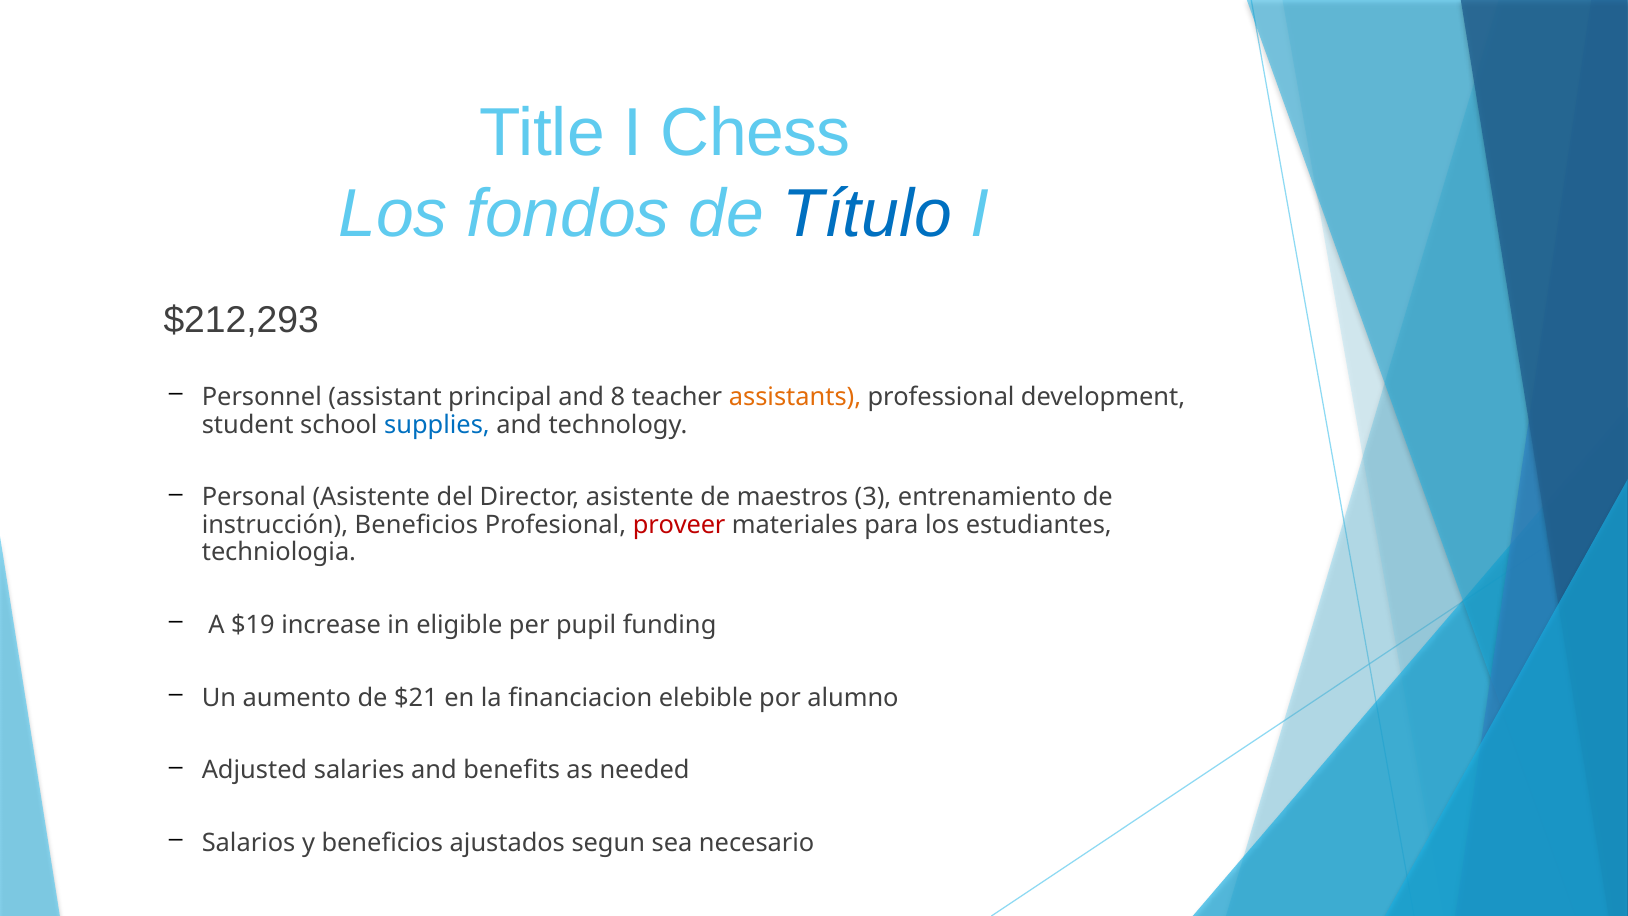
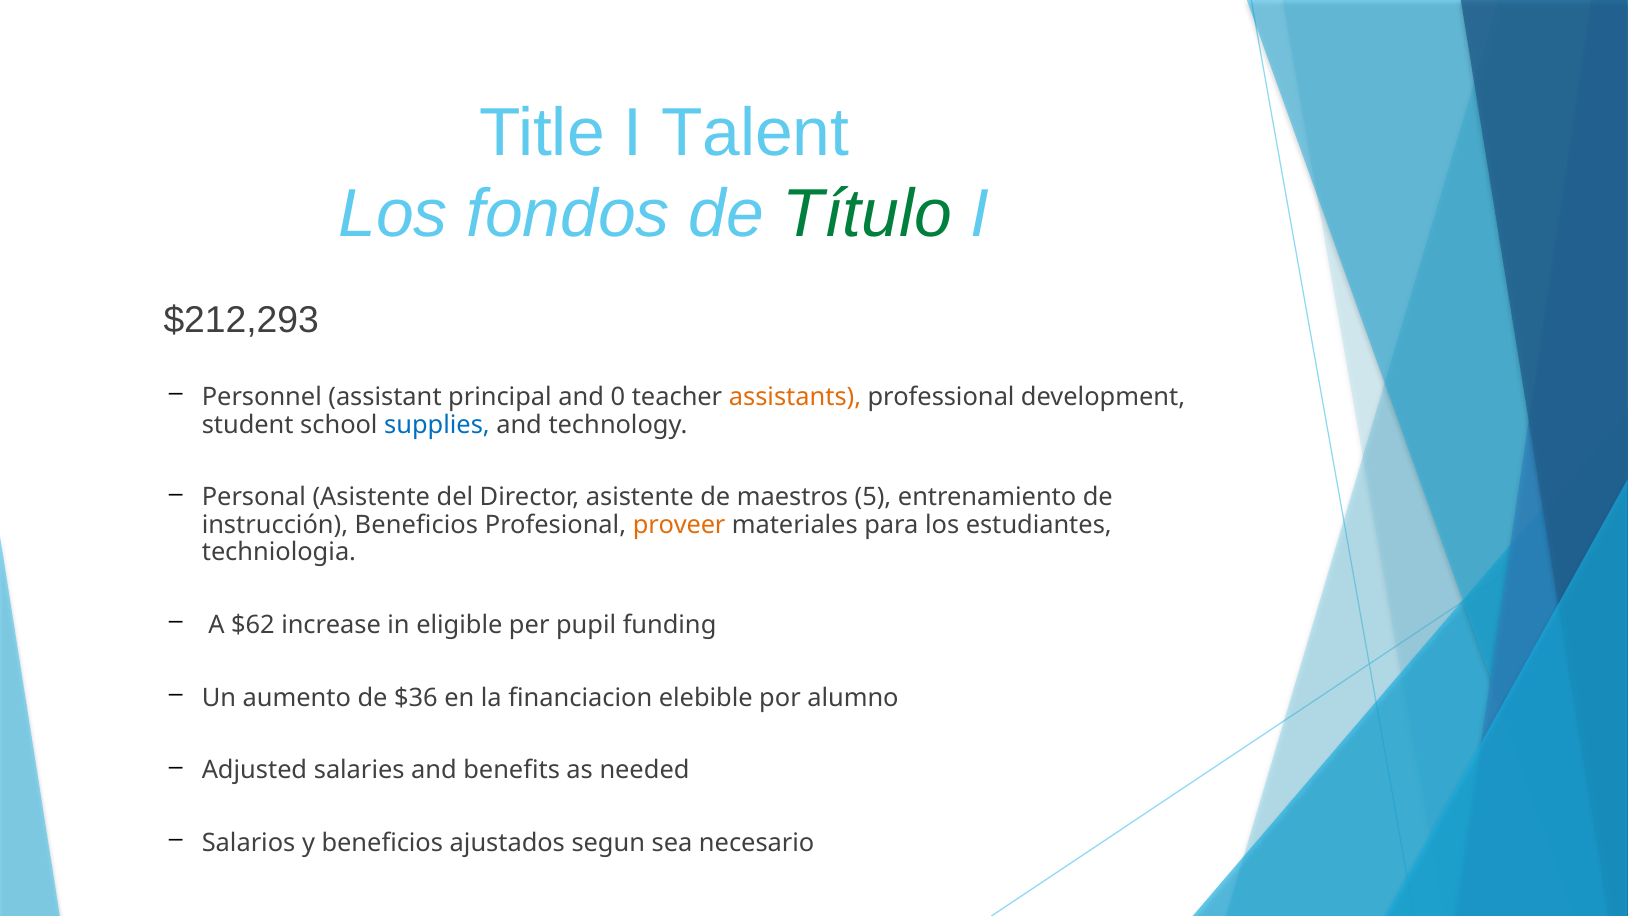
Chess: Chess -> Talent (755, 133)
Título colour: blue -> green (867, 214)
8: 8 -> 0 (618, 397)
3: 3 -> 5 (873, 497)
proveer colour: red -> orange (679, 525)
$19: $19 -> $62 (253, 625)
$21: $21 -> $36 (416, 697)
